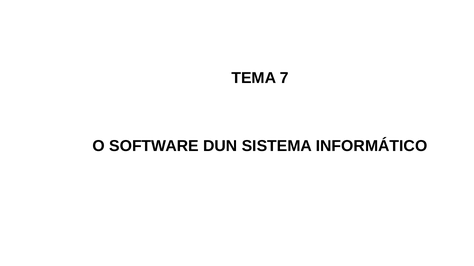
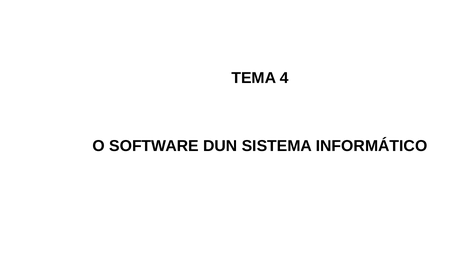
7: 7 -> 4 (284, 78)
